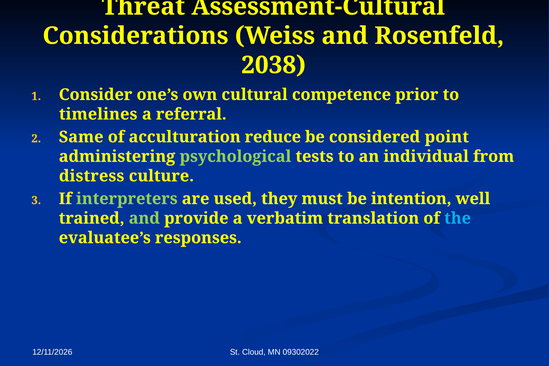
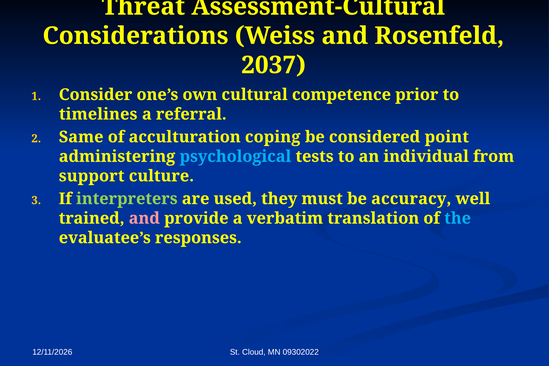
2038: 2038 -> 2037 (273, 65)
reduce: reduce -> coping (273, 137)
psychological colour: light green -> light blue (235, 156)
distress: distress -> support (92, 176)
intention: intention -> accuracy (411, 199)
and colour: light green -> pink (144, 218)
